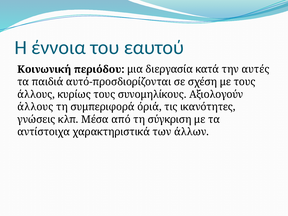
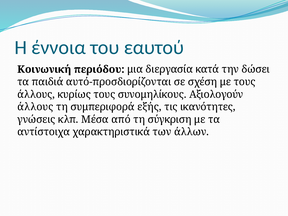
αυτές: αυτές -> δώσει (256, 69)
όριά: όριά -> εξής (149, 107)
